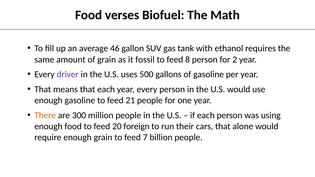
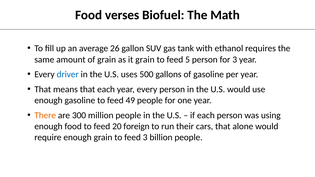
46: 46 -> 26 (115, 49)
it fossil: fossil -> grain (145, 60)
8: 8 -> 5 (188, 60)
for 2: 2 -> 3 (235, 60)
driver colour: purple -> blue (68, 75)
21: 21 -> 49 (130, 100)
feed 7: 7 -> 3 (145, 138)
